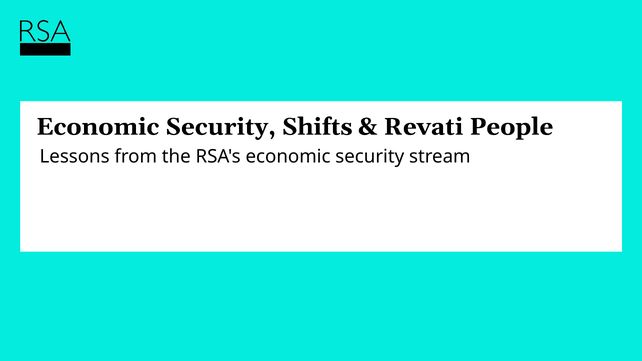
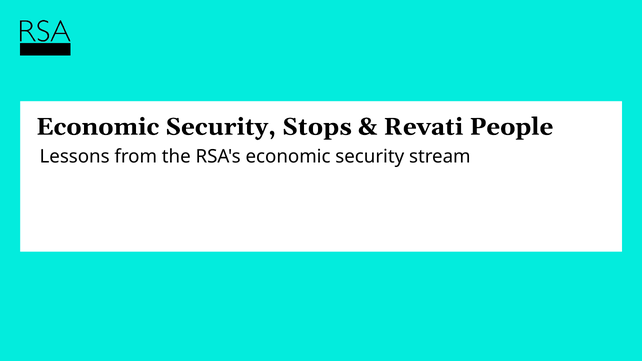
Shifts: Shifts -> Stops (317, 127)
